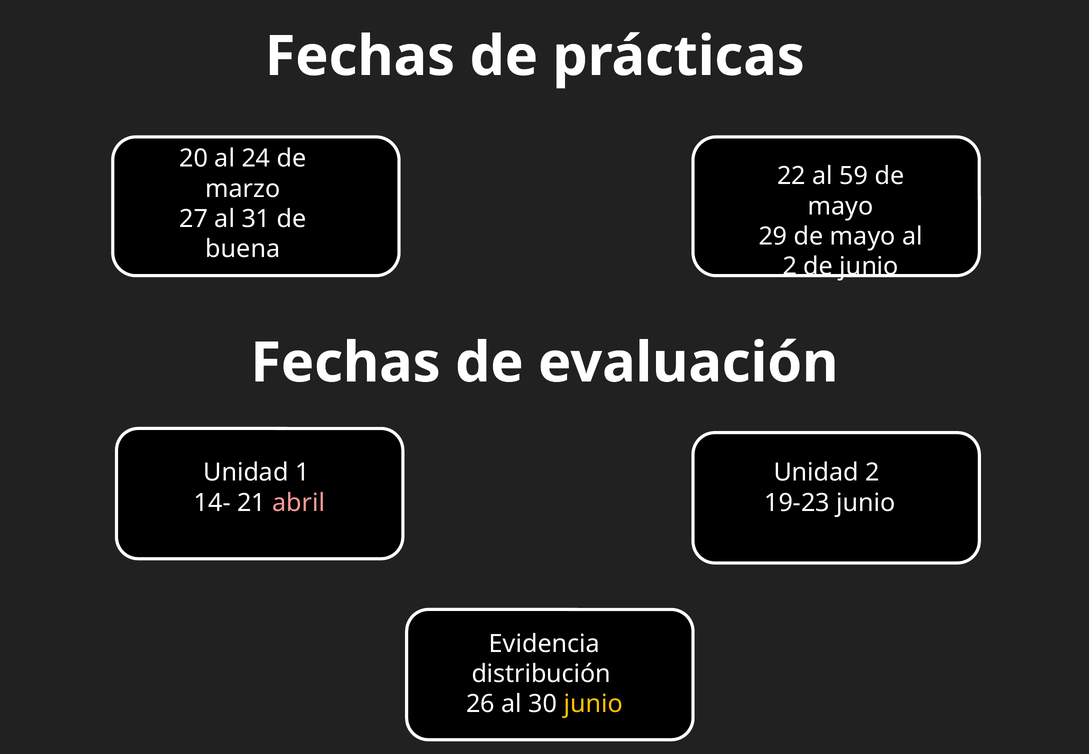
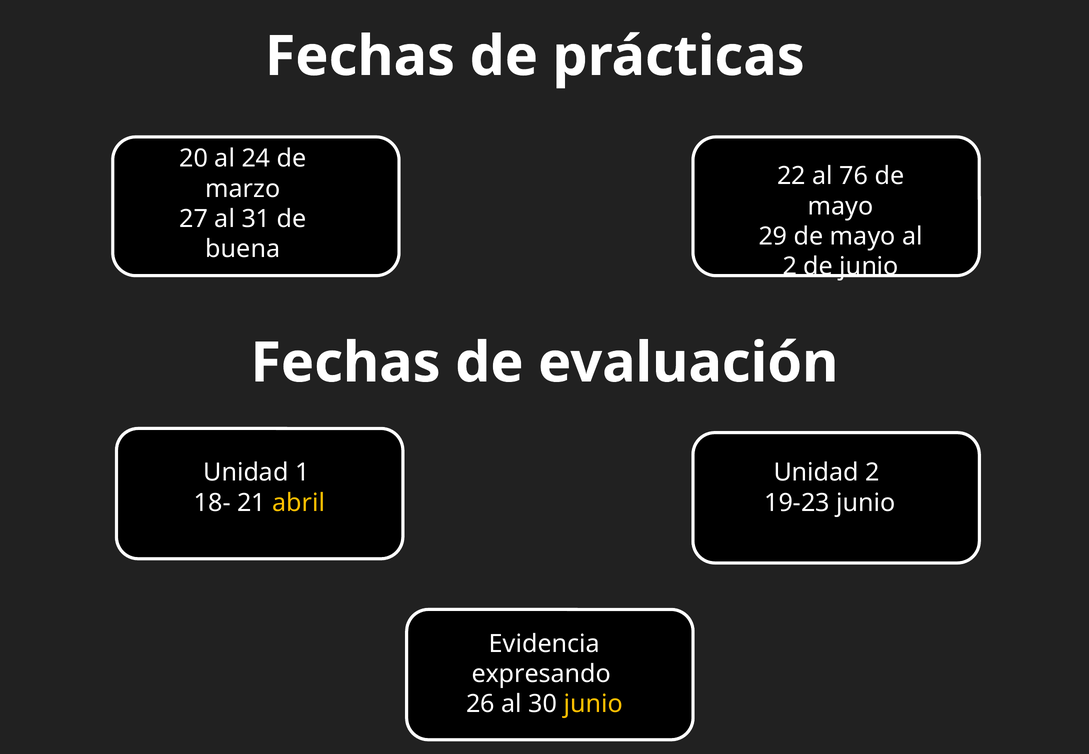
59: 59 -> 76 (854, 176)
14-: 14- -> 18- (212, 503)
abril colour: pink -> yellow (299, 503)
distribución: distribución -> expresando (541, 674)
